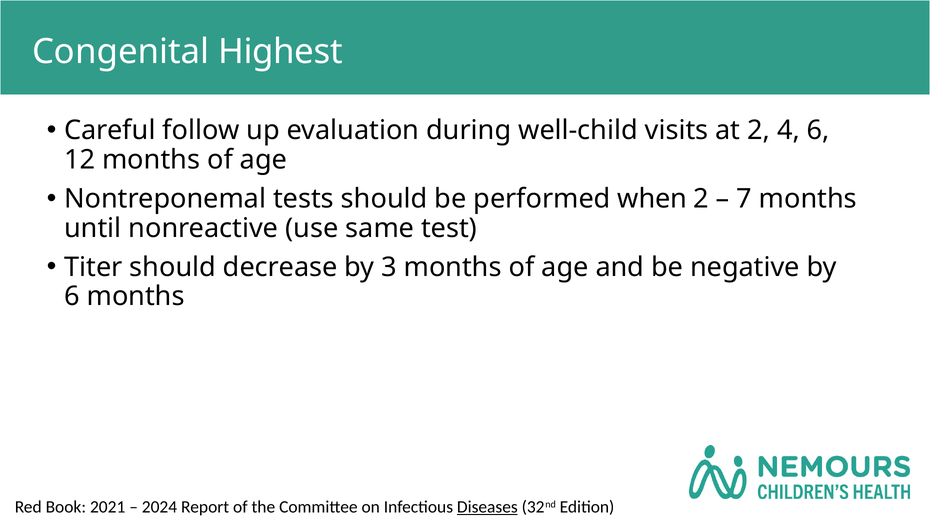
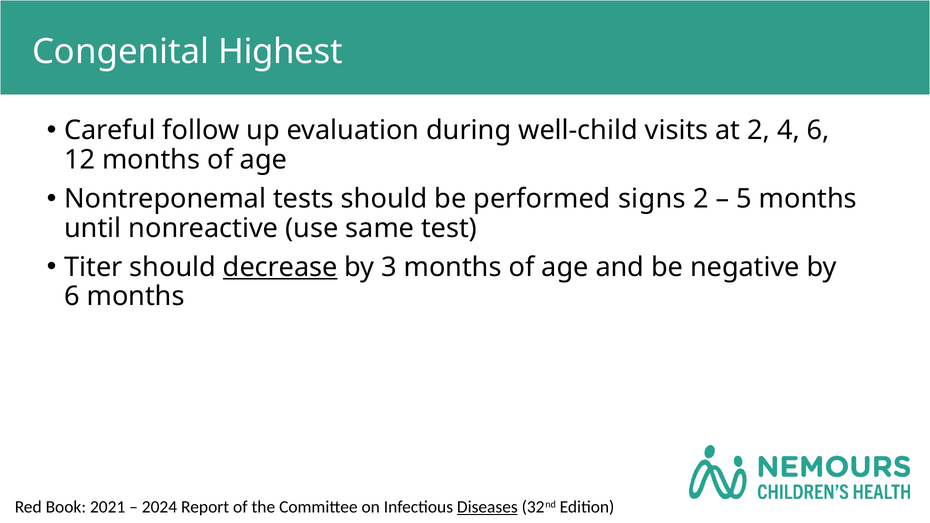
when: when -> signs (652, 199)
7: 7 -> 5 (744, 199)
decrease underline: none -> present (280, 267)
